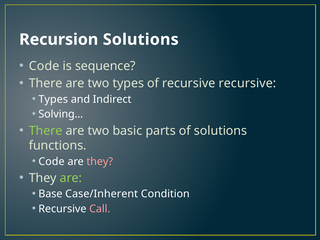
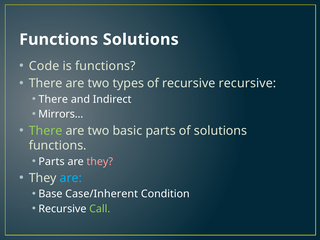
Recursion: Recursion -> Functions (59, 40)
is sequence: sequence -> functions (105, 66)
Types: Types -> There (53, 99)
Solving…: Solving… -> Mirrors… (61, 114)
Code: Code -> Parts (52, 161)
are colour: light green -> light blue (71, 178)
Call colour: pink -> light green (100, 209)
